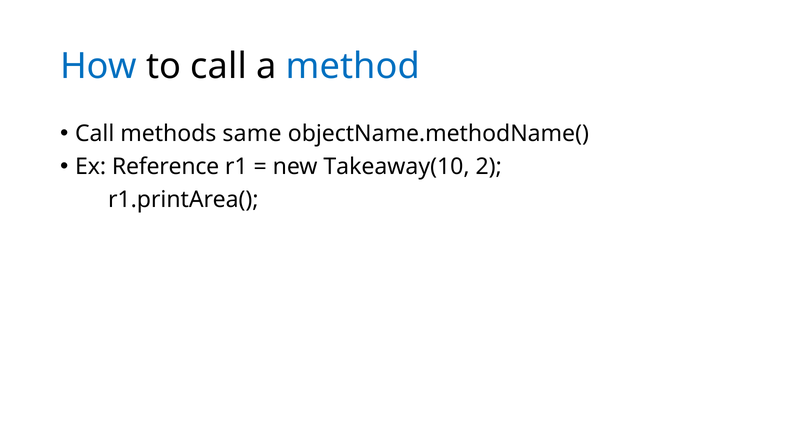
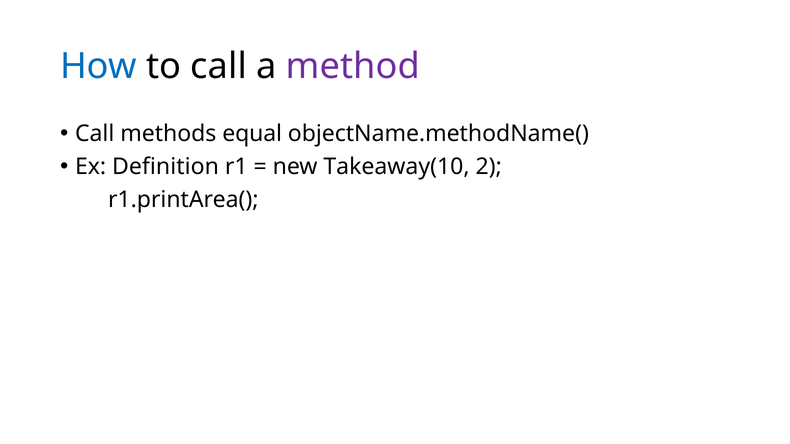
method colour: blue -> purple (353, 66)
same: same -> equal (252, 134)
Reference: Reference -> Definition (165, 167)
